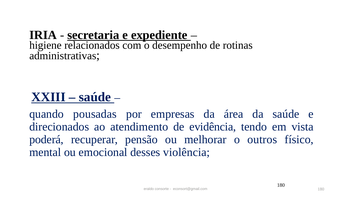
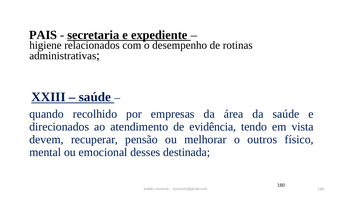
IRIA: IRIA -> PAIS (43, 35)
pousadas: pousadas -> recolhido (95, 114)
poderá: poderá -> devem (46, 139)
violência: violência -> destinada (187, 152)
